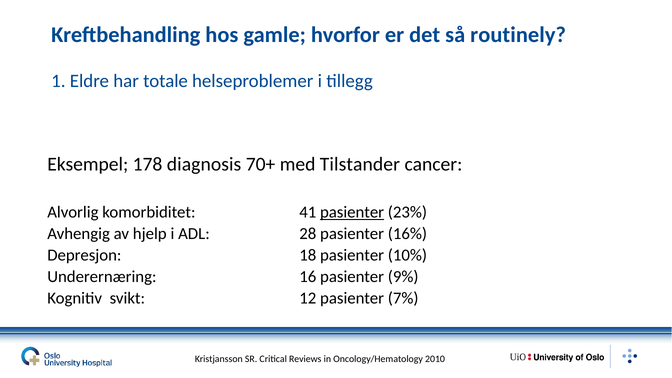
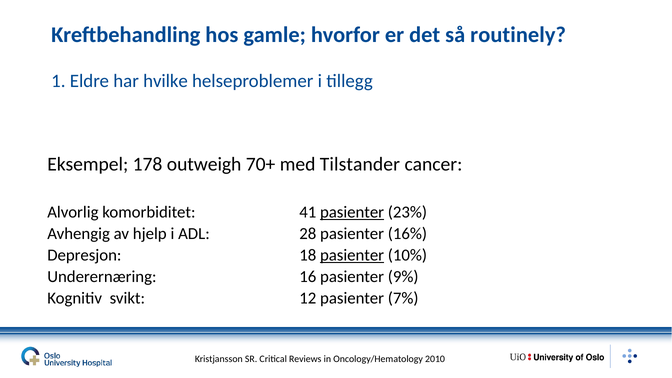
totale: totale -> hvilke (166, 81)
diagnosis: diagnosis -> outweigh (204, 164)
pasienter underline: none -> present (352, 255)
